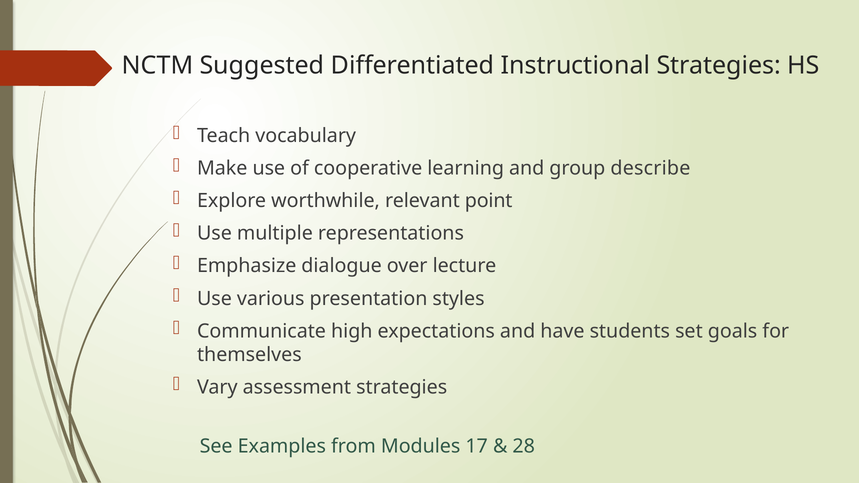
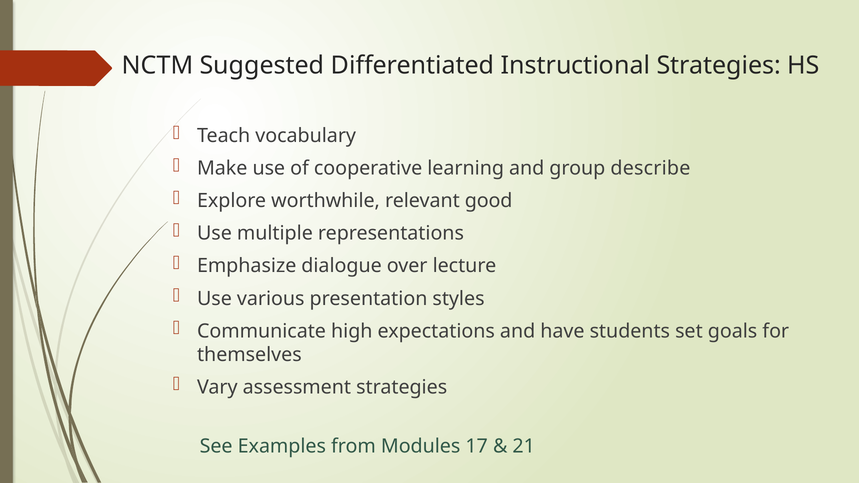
point: point -> good (489, 201)
28: 28 -> 21 (524, 446)
